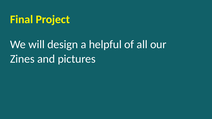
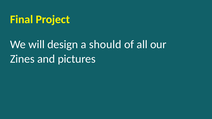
helpful: helpful -> should (105, 44)
